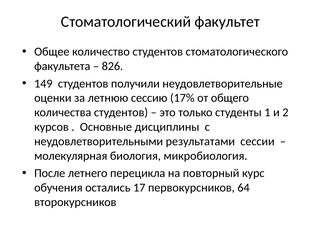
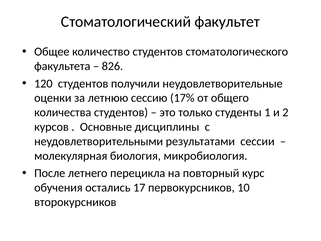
149: 149 -> 120 (43, 83)
64: 64 -> 10 (244, 188)
